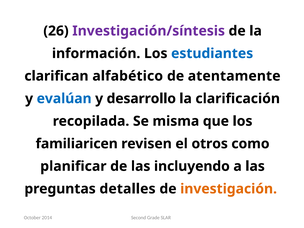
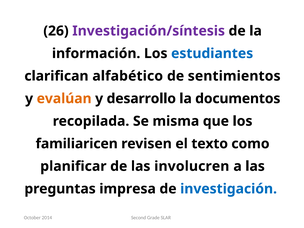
atentamente: atentamente -> sentimientos (234, 76)
evalúan colour: blue -> orange (64, 99)
clarificación: clarificación -> documentos (238, 99)
otros: otros -> texto (210, 144)
incluyendo: incluyendo -> involucren (192, 166)
detalles: detalles -> impresa (128, 189)
investigación colour: orange -> blue (229, 189)
